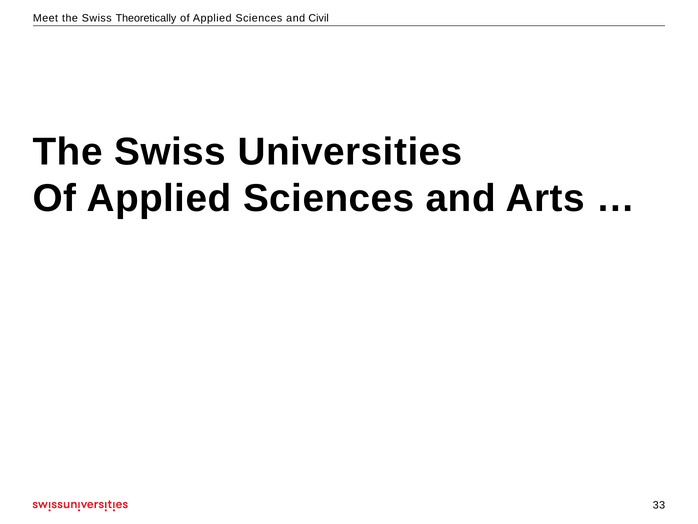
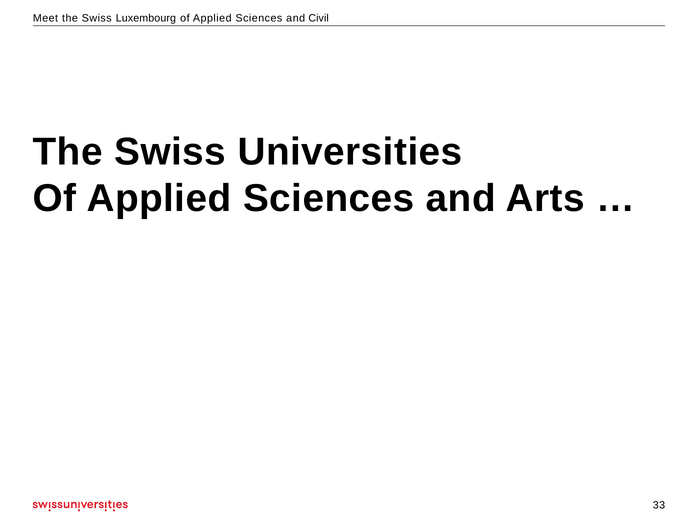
Theoretically: Theoretically -> Luxembourg (146, 18)
